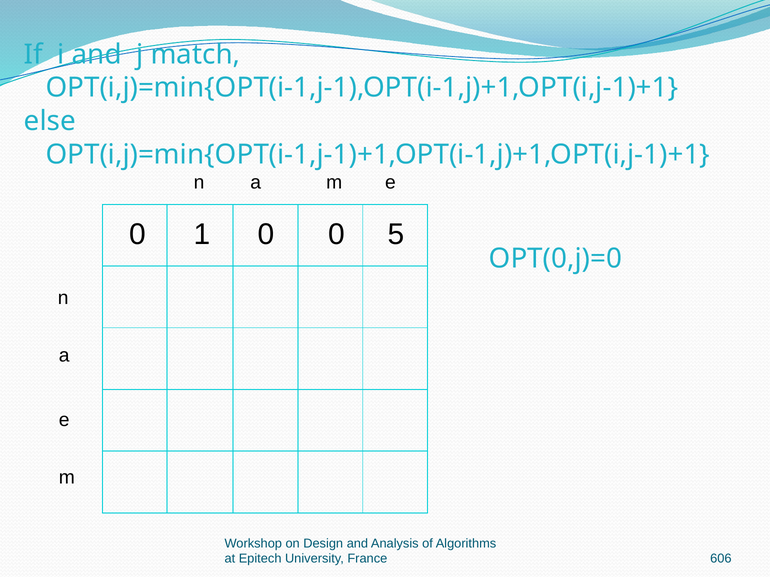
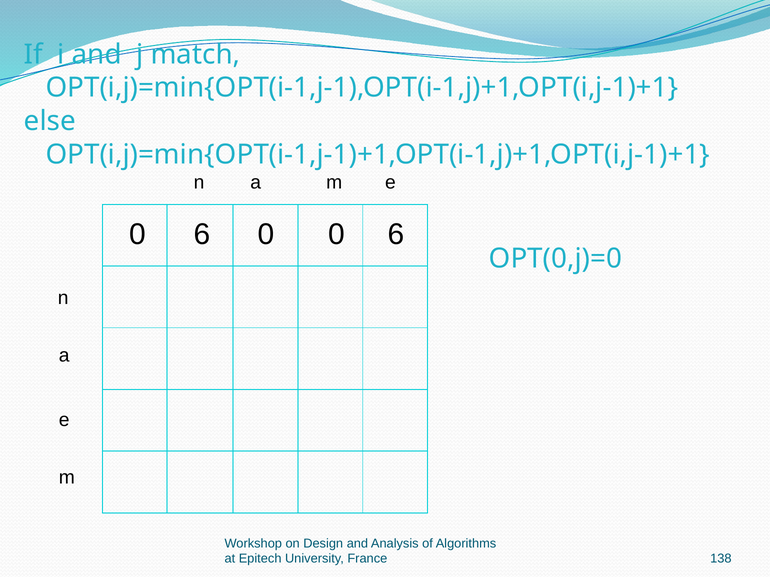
1: 1 -> 6 (202, 235)
0 0 5: 5 -> 6 (396, 235)
606: 606 -> 138 (721, 559)
